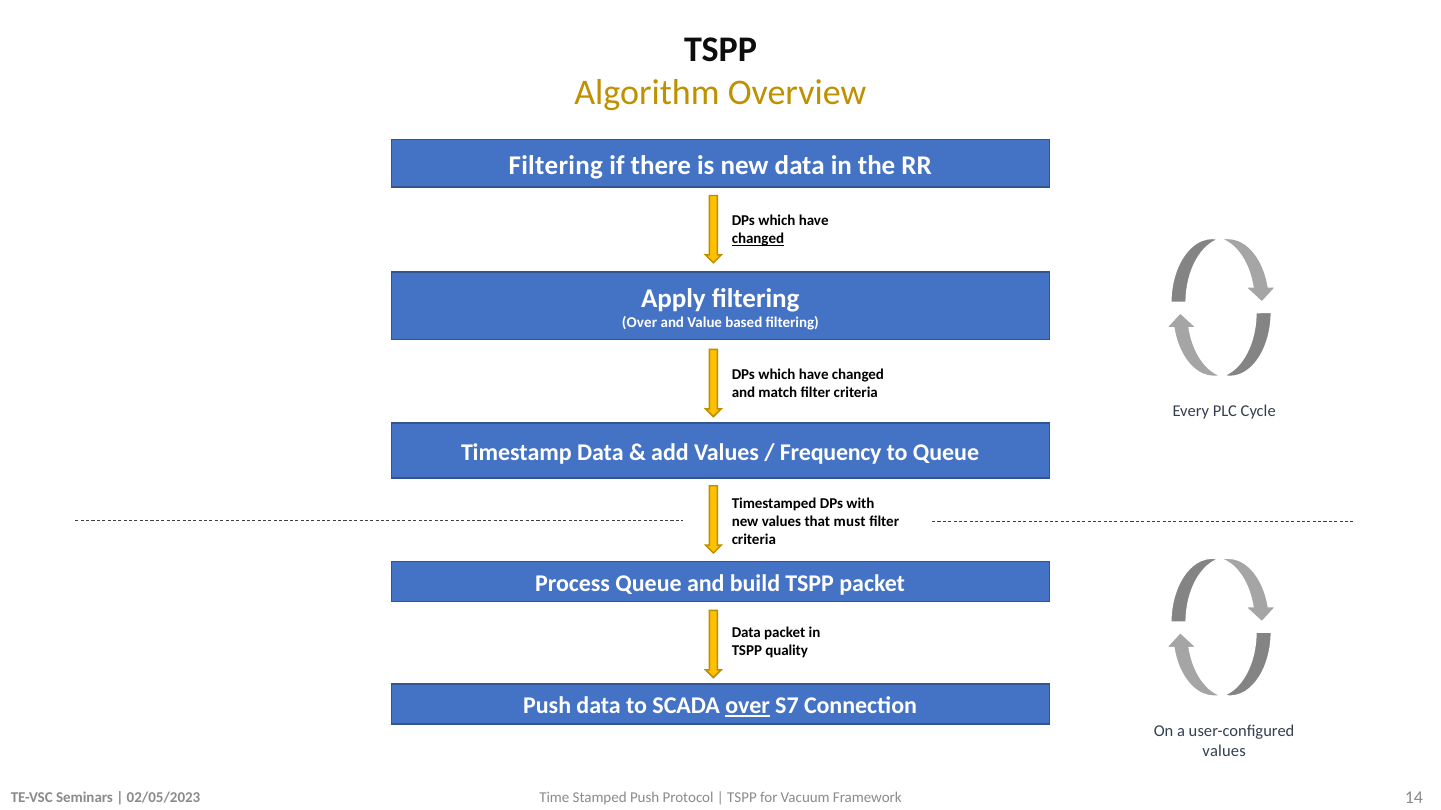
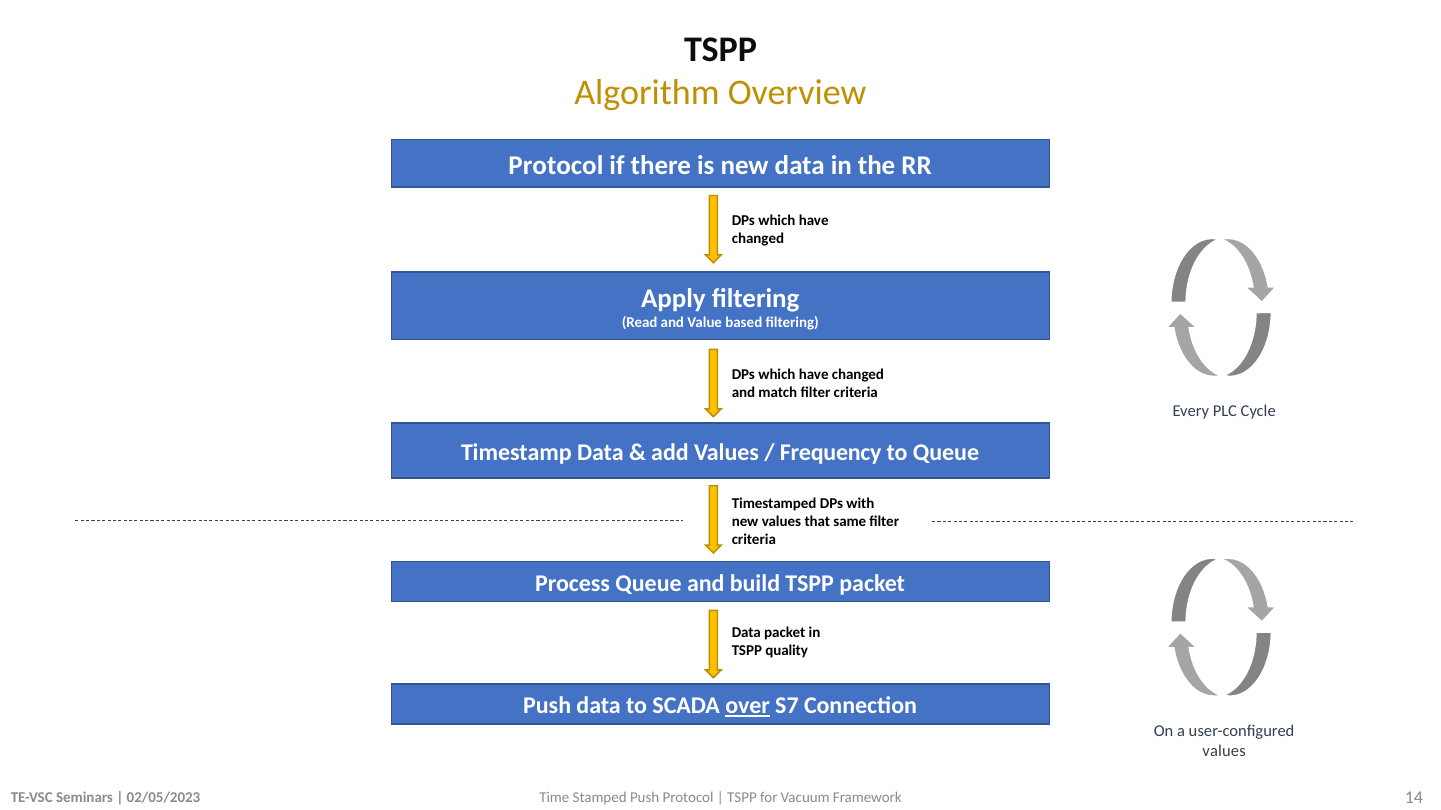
Filtering: Filtering -> Protocol (556, 165)
changed underline: present -> none (758, 239)
Over: Over -> Read (640, 323)
must: must -> same (850, 522)
